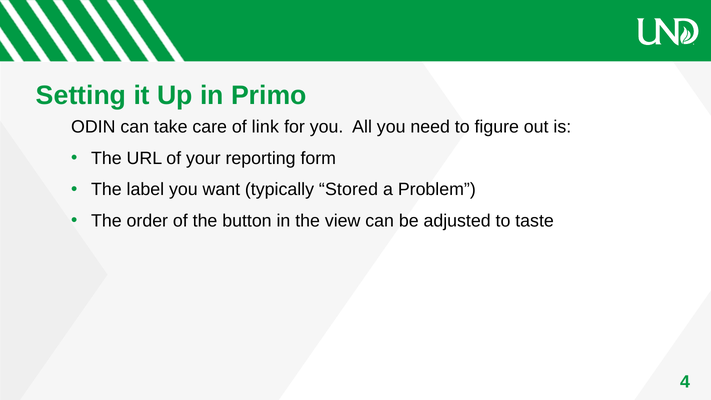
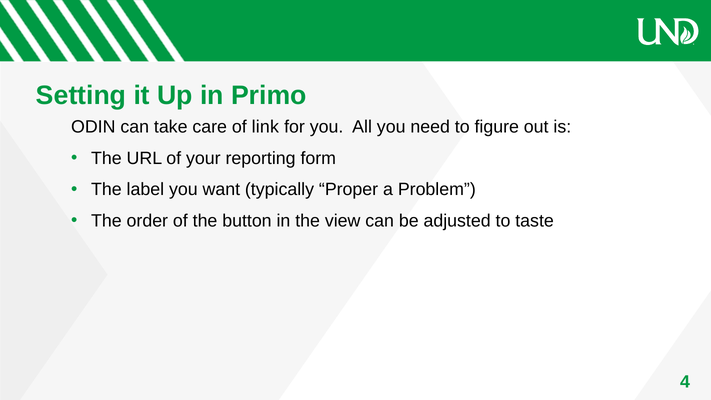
Stored: Stored -> Proper (349, 190)
